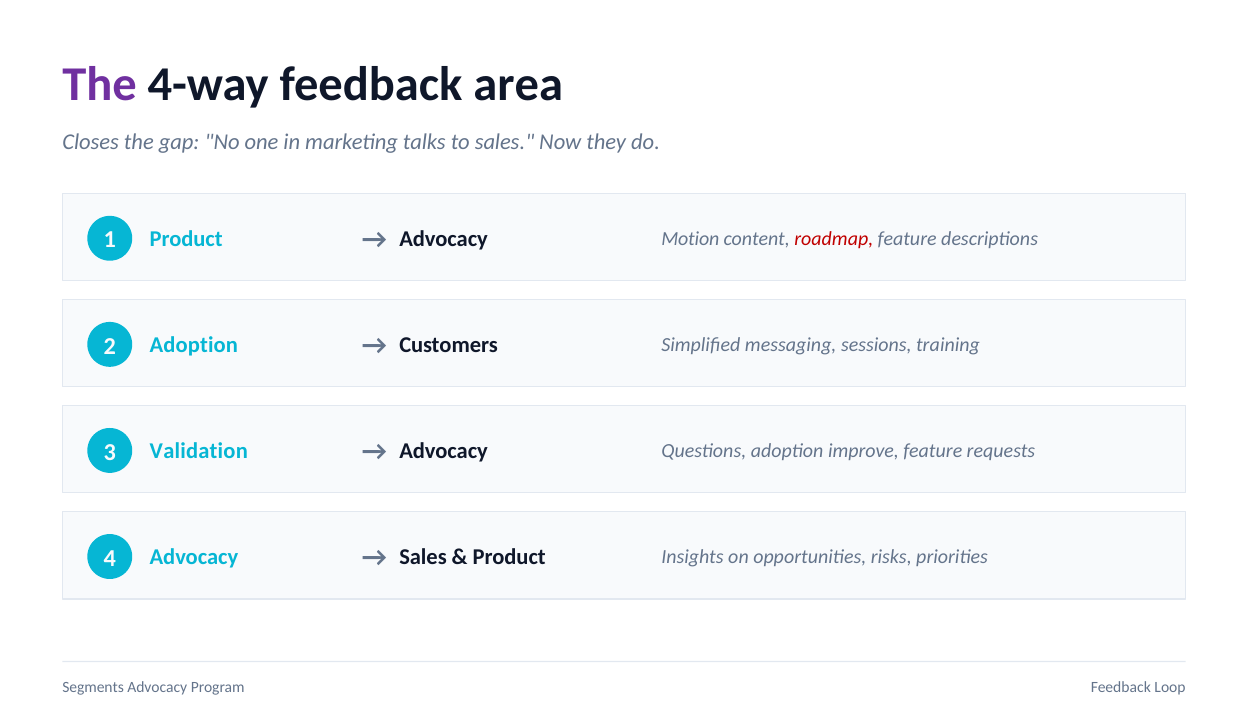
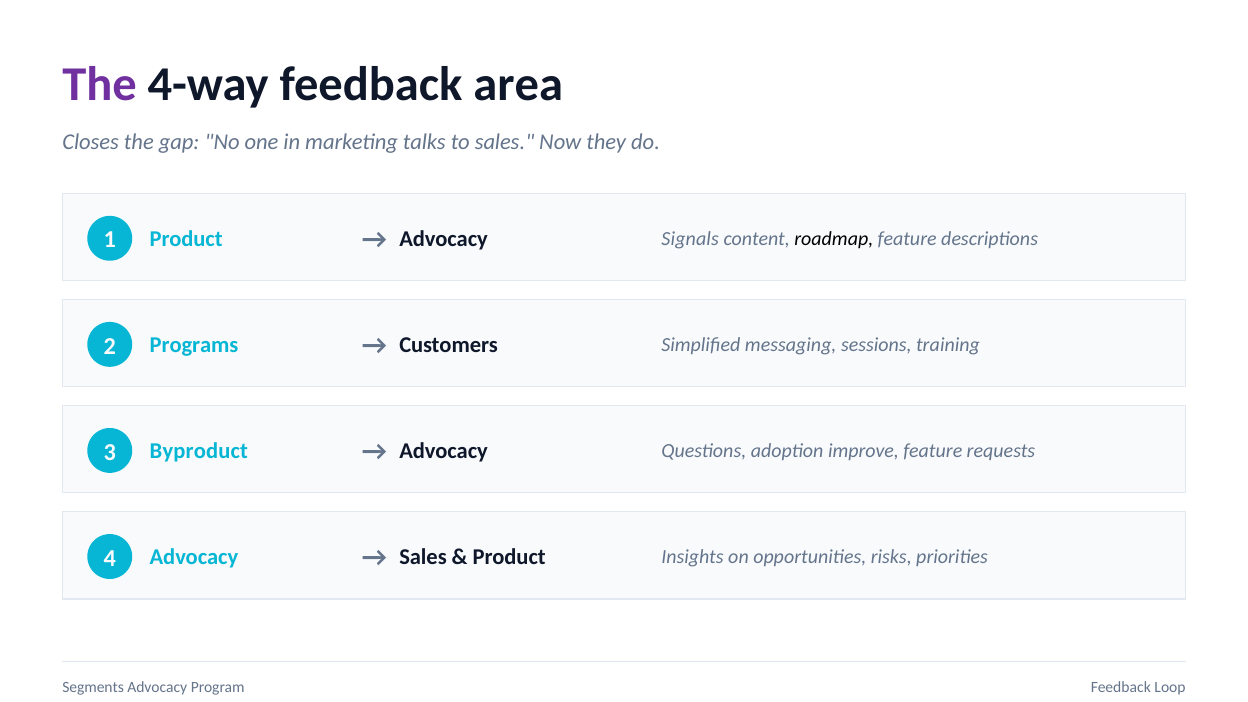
Motion: Motion -> Signals (690, 238)
roadmap colour: red -> black (834, 238)
2 Adoption: Adoption -> Programs (194, 345)
Validation: Validation -> Byproduct (199, 451)
